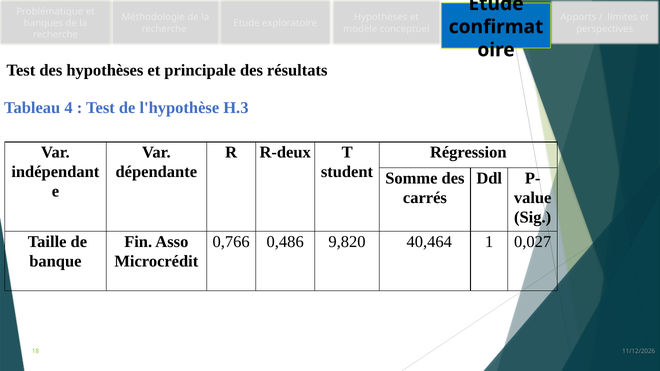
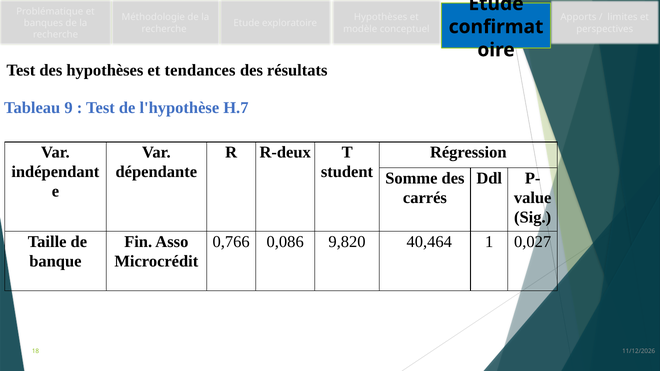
principale: principale -> tendances (200, 71)
4: 4 -> 9 (69, 108)
H.3: H.3 -> H.7 (236, 108)
0,486: 0,486 -> 0,086 (285, 242)
